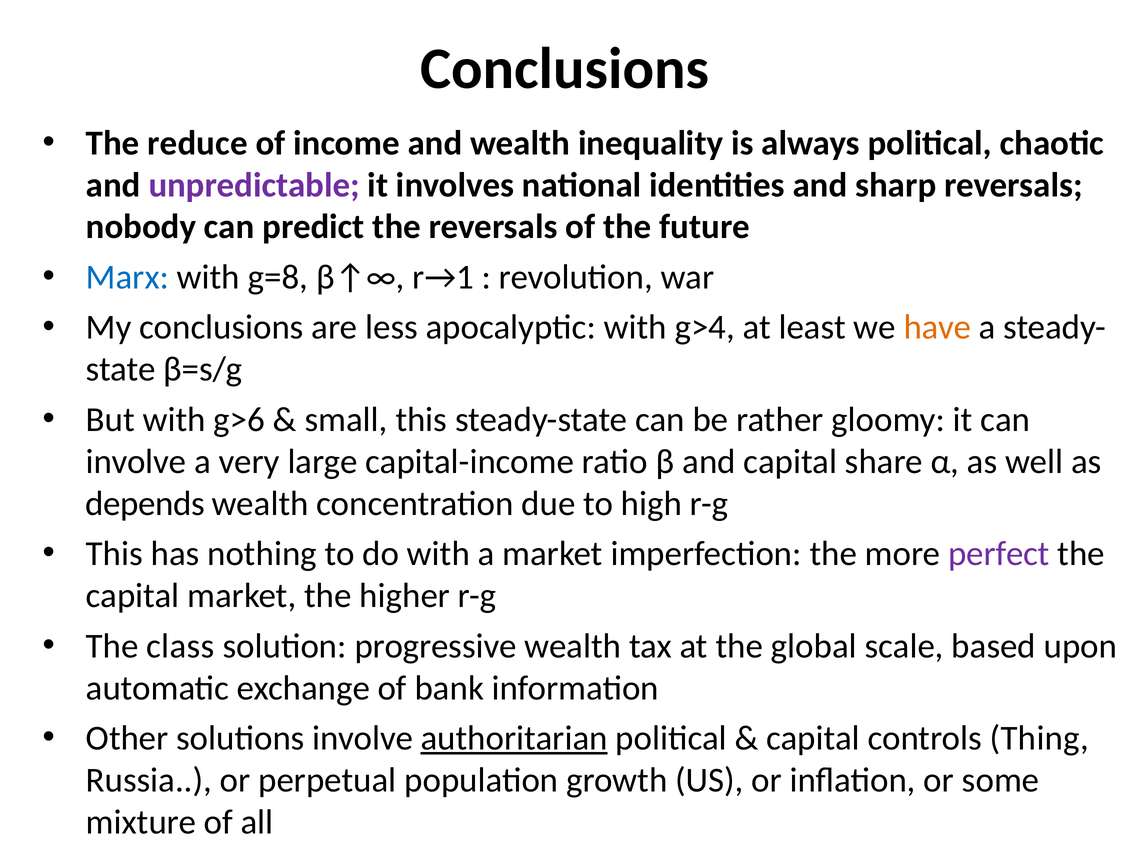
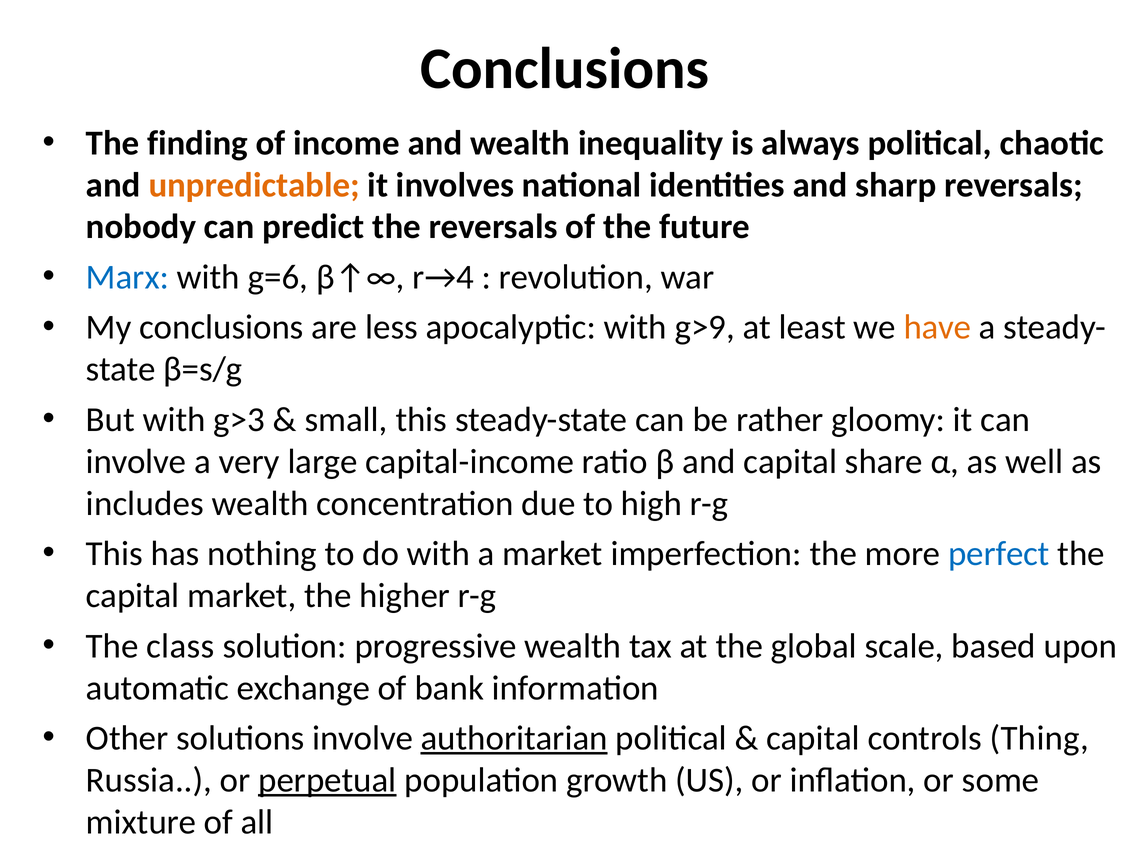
reduce: reduce -> finding (198, 143)
unpredictable colour: purple -> orange (254, 185)
g=8: g=8 -> g=6 (278, 277)
r→1: r→1 -> r→4 (443, 277)
g>4: g>4 -> g>9 (705, 327)
g>6: g>6 -> g>3 (239, 419)
depends: depends -> includes (145, 503)
perfect colour: purple -> blue (999, 554)
perpetual underline: none -> present (327, 780)
